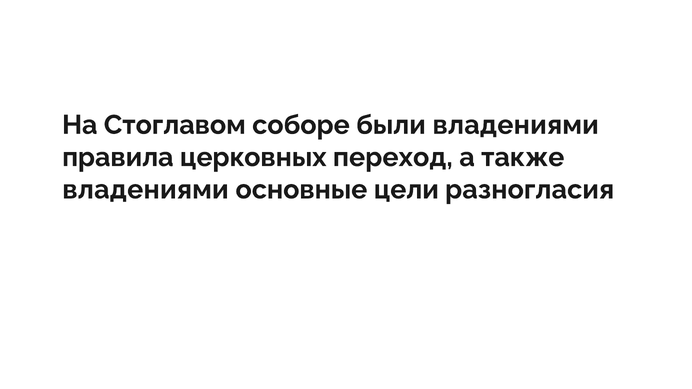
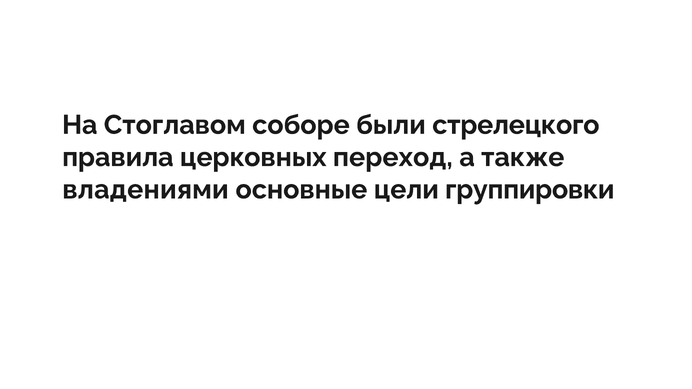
были владениями: владениями -> стрелецкого (516, 125)
разногласия: разногласия -> группировки (530, 190)
